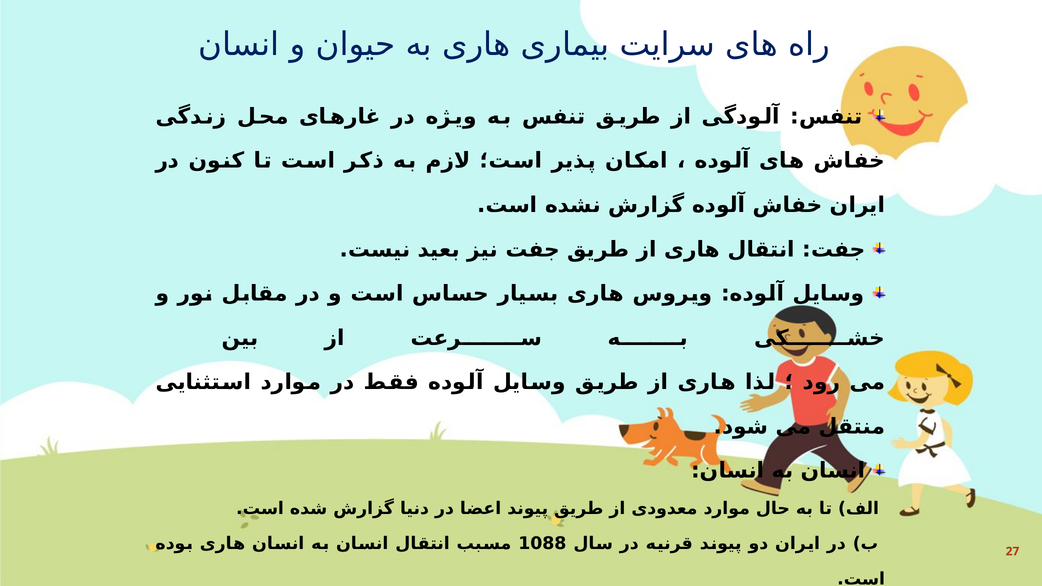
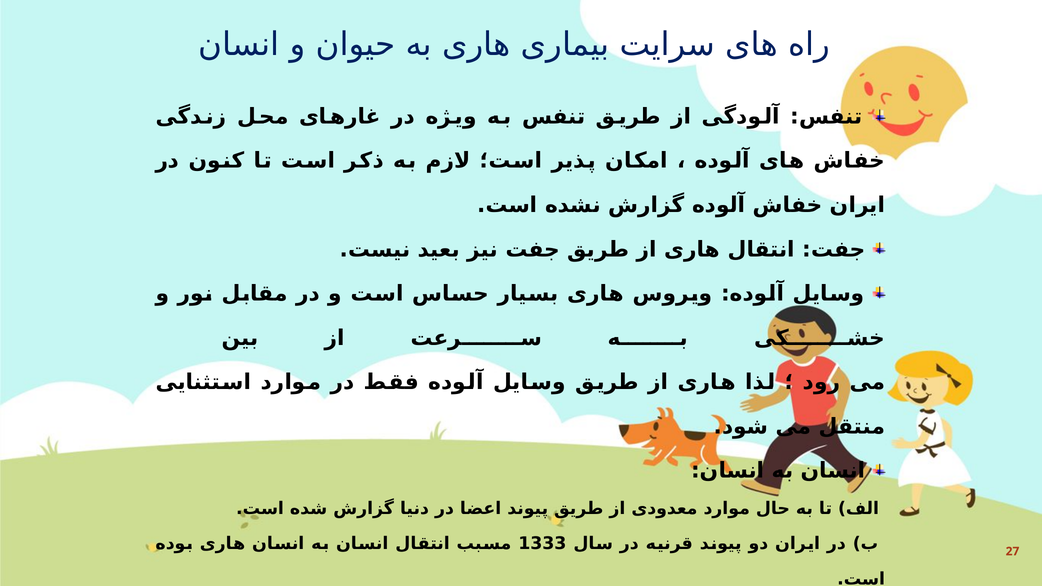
1088: 1088 -> 1333 (542, 544)
